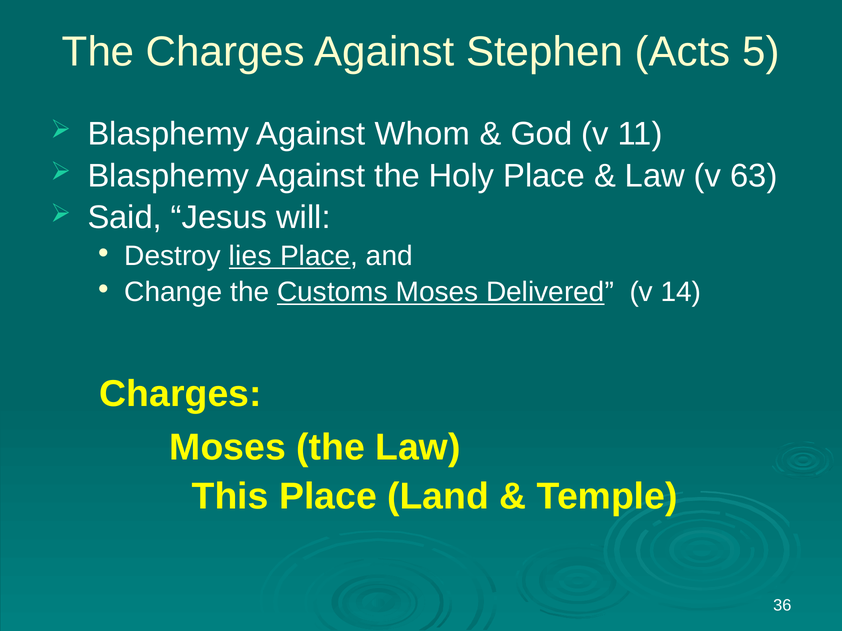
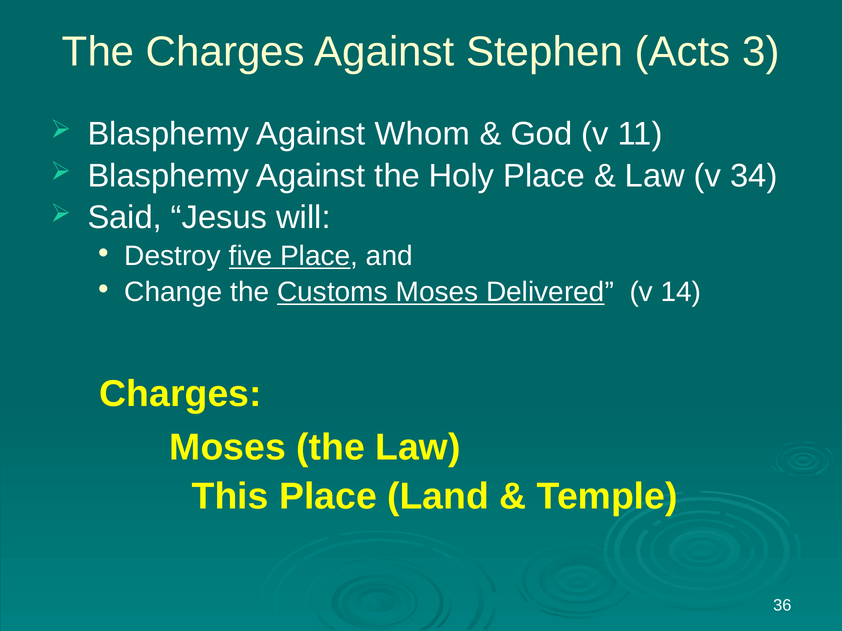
5: 5 -> 3 (761, 52)
63: 63 -> 34 (754, 176)
lies: lies -> five (251, 256)
